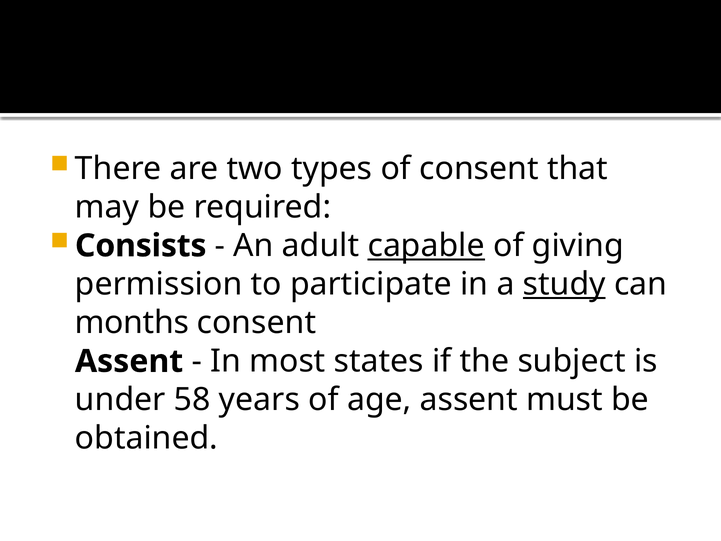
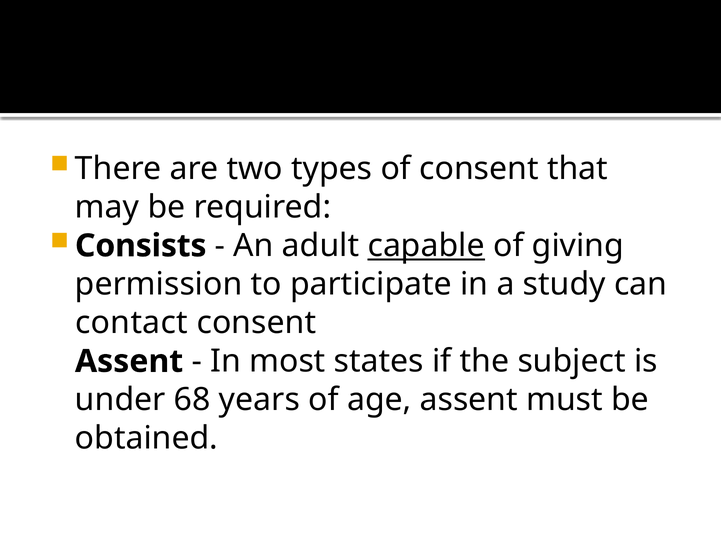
study underline: present -> none (564, 284)
months: months -> contact (132, 323)
58: 58 -> 68 (192, 400)
